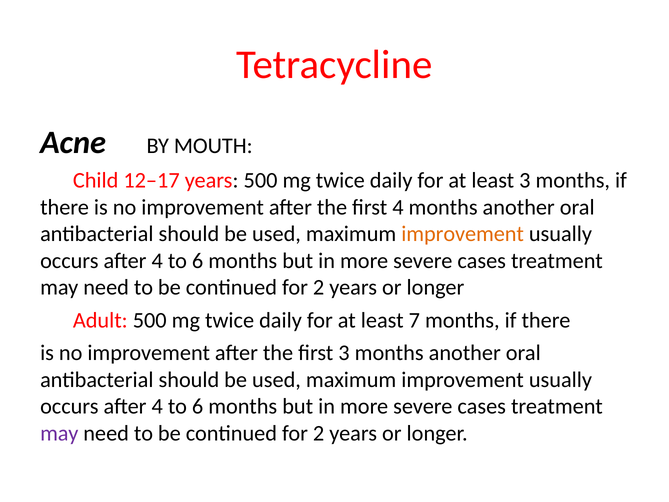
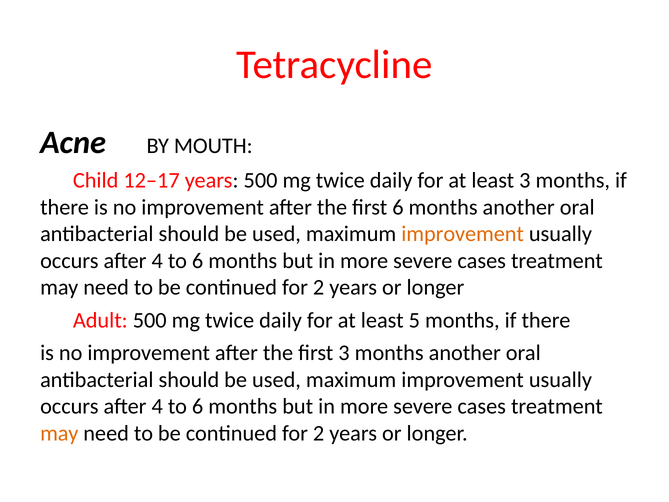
first 4: 4 -> 6 (398, 207)
7: 7 -> 5 (414, 320)
may colour: purple -> orange (59, 433)
